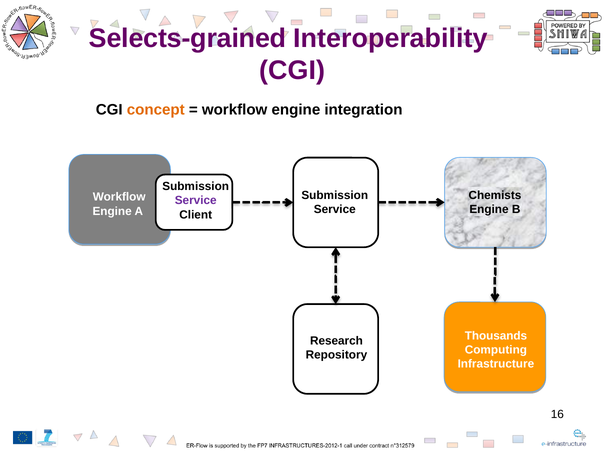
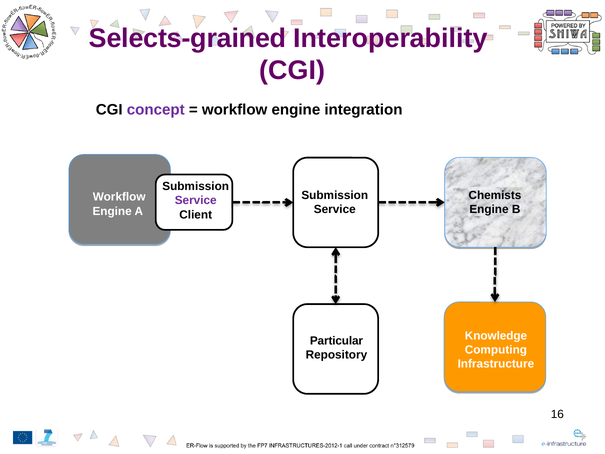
concept colour: orange -> purple (156, 110)
Thousands: Thousands -> Knowledge (496, 336)
Research: Research -> Particular (336, 341)
